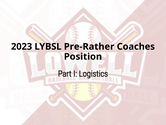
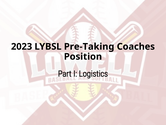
Pre-Rather: Pre-Rather -> Pre-Taking (89, 46)
